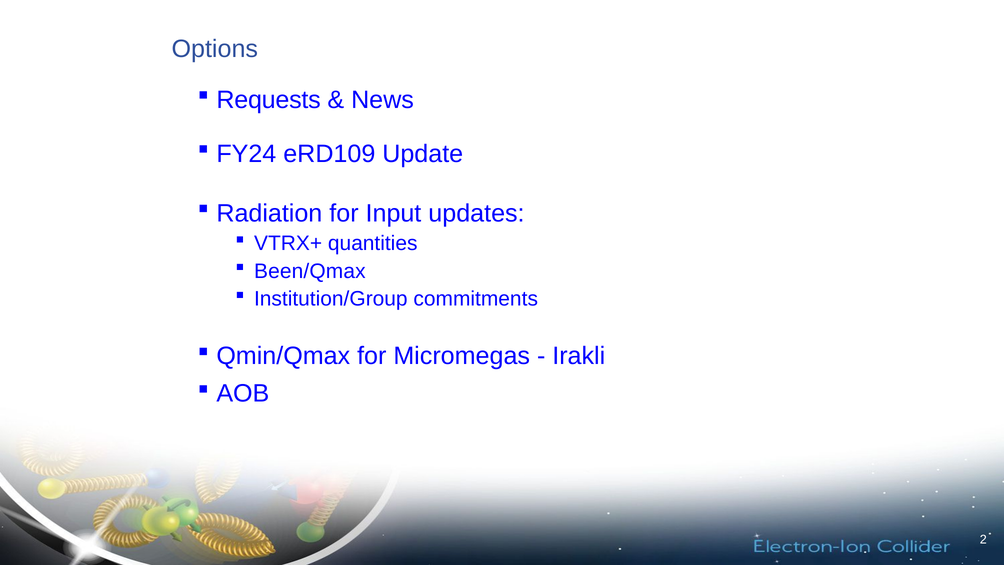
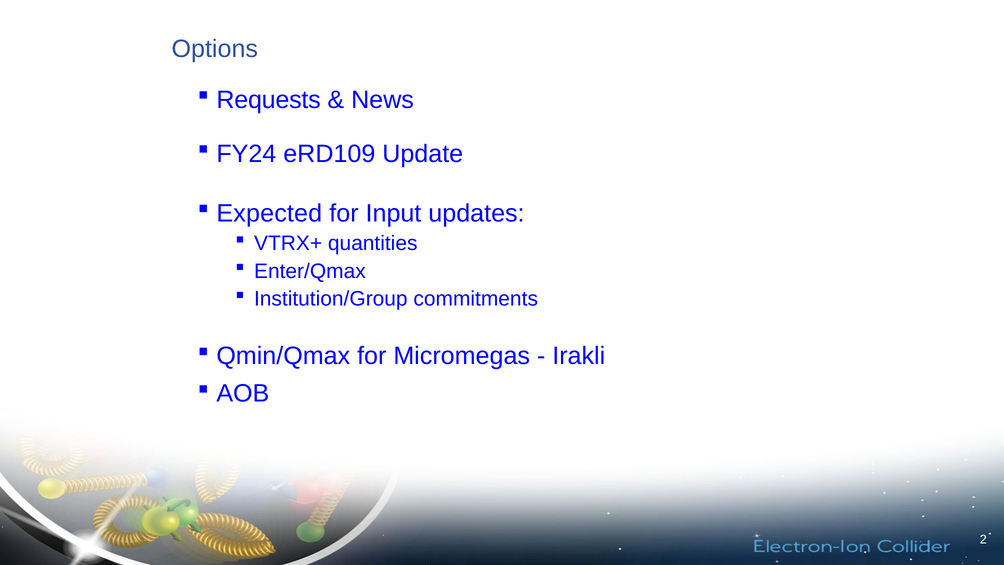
Radiation: Radiation -> Expected (269, 213)
Been/Qmax: Been/Qmax -> Enter/Qmax (310, 271)
